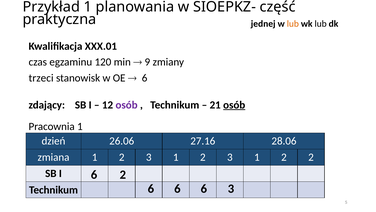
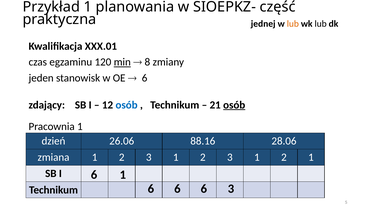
min underline: none -> present (122, 62)
9: 9 -> 8 (147, 62)
trzeci: trzeci -> jeden (41, 78)
osób colour: purple -> blue (127, 105)
27.16: 27.16 -> 88.16 (203, 141)
2 2: 2 -> 1 (311, 157)
6 2: 2 -> 1 (123, 174)
